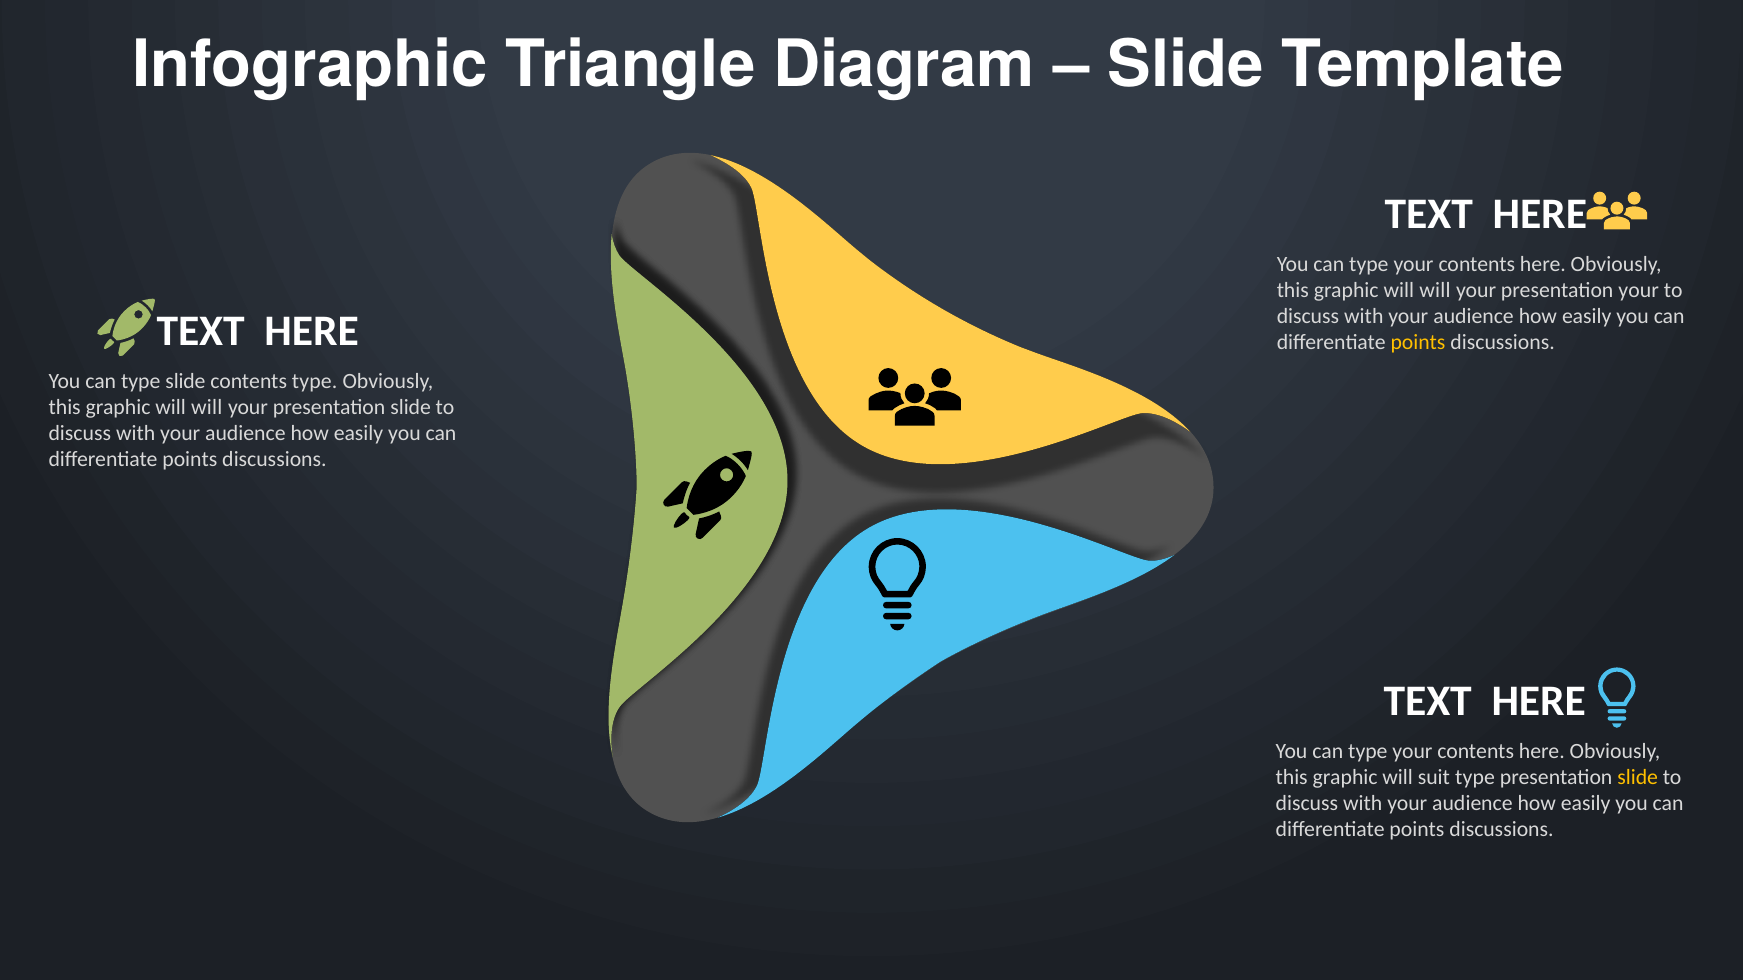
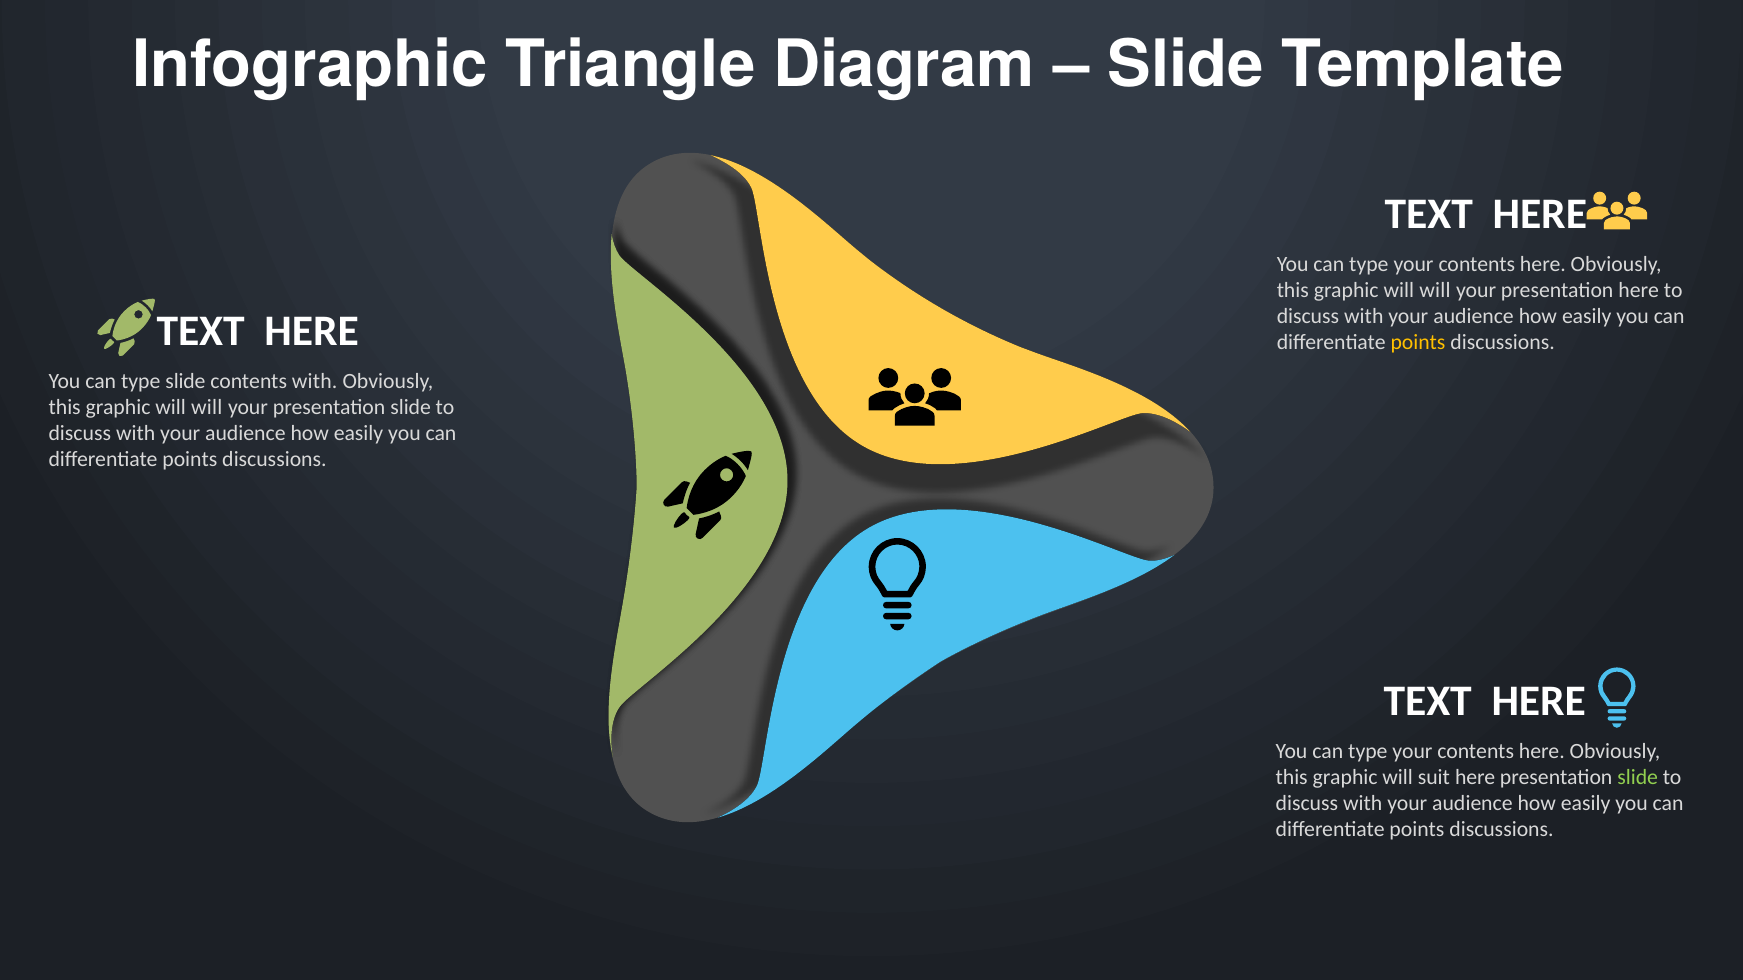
presentation your: your -> here (1639, 290)
contents type: type -> with (315, 381)
suit type: type -> here (1475, 778)
slide colour: yellow -> light green (1638, 778)
